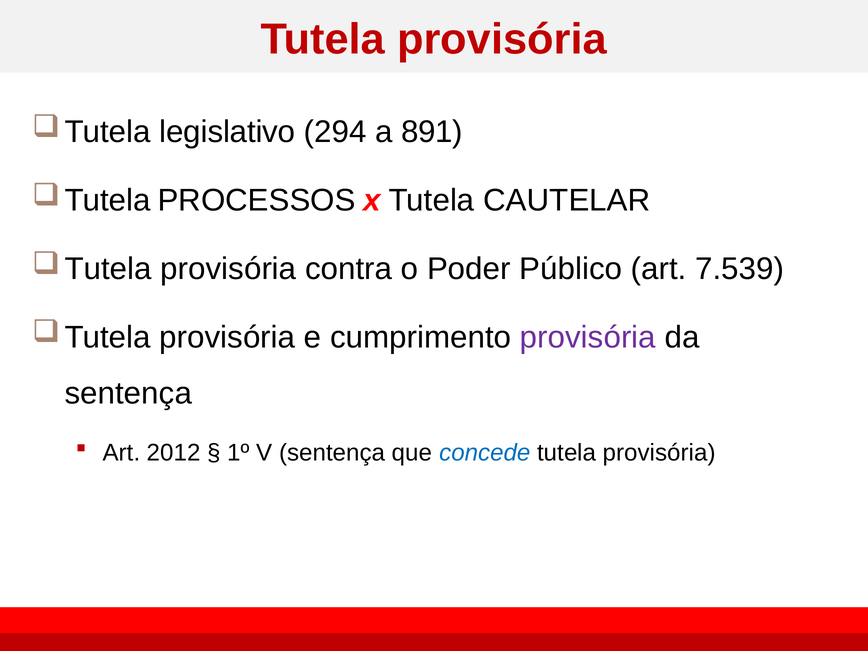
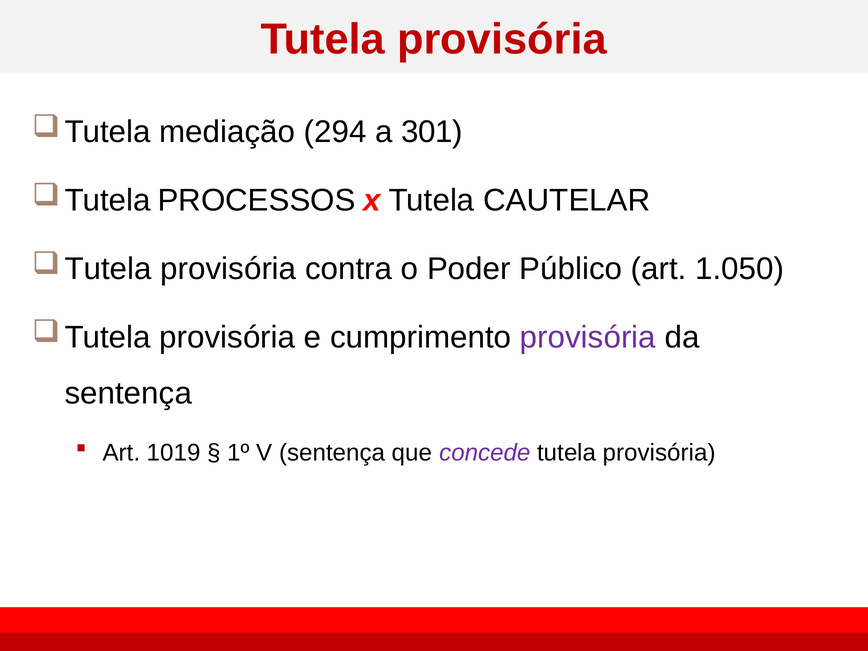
legislativo: legislativo -> mediação (227, 132)
891: 891 -> 301 (432, 132)
7.539: 7.539 -> 1.050 (740, 269)
2012: 2012 -> 1019 (174, 453)
concede colour: blue -> purple (485, 453)
